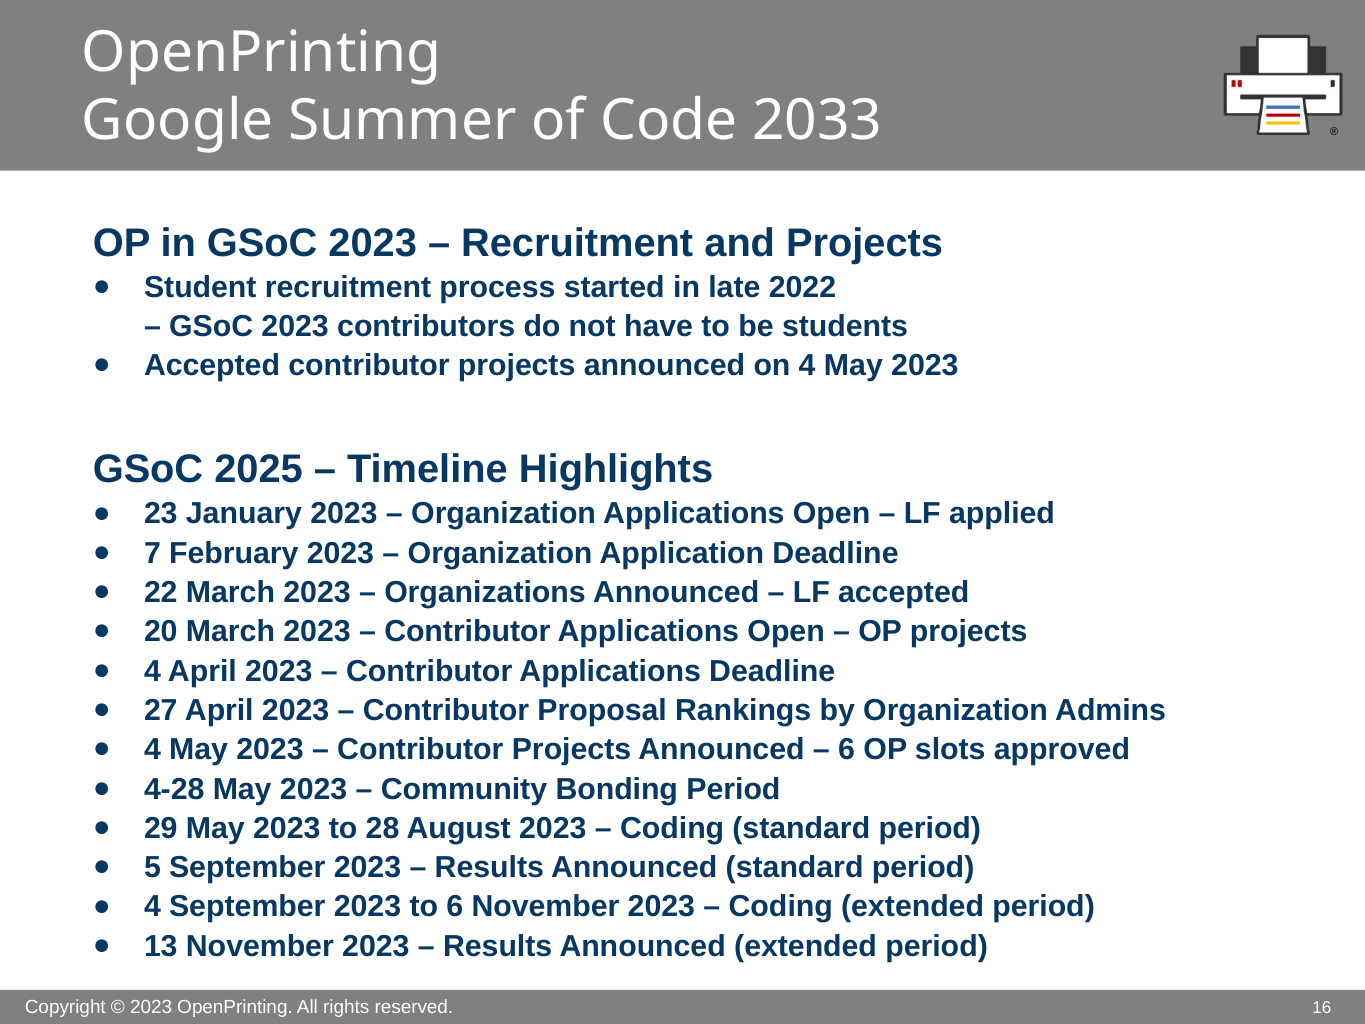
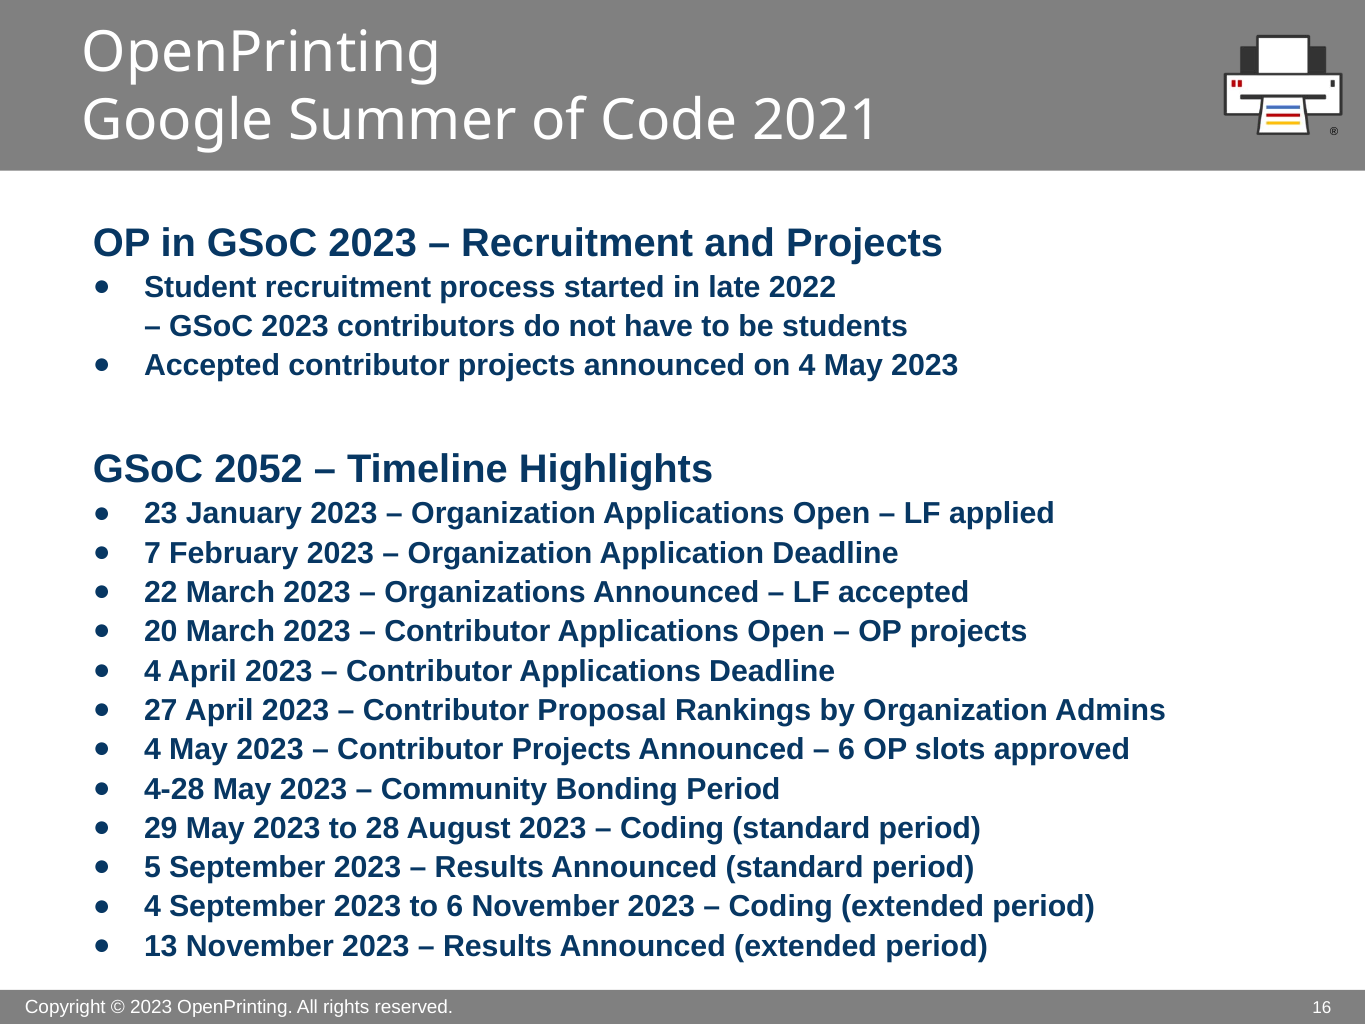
2033: 2033 -> 2021 (817, 121)
2025: 2025 -> 2052 (259, 470)
